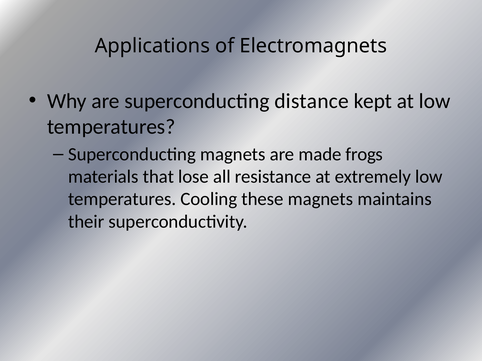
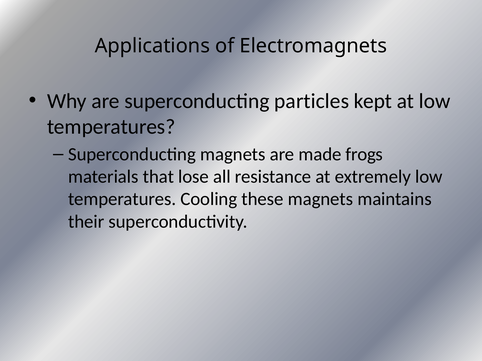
distance: distance -> particles (312, 101)
